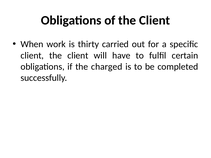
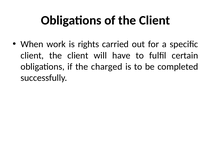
thirty: thirty -> rights (88, 44)
